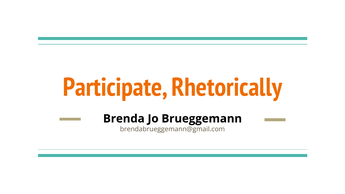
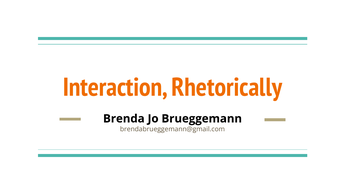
Participate: Participate -> Interaction (115, 87)
